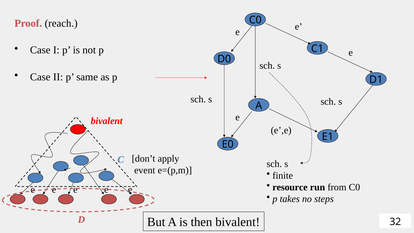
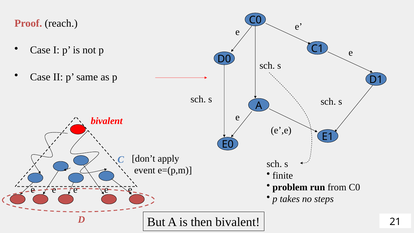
resource: resource -> problem (290, 187)
32: 32 -> 21 (395, 222)
